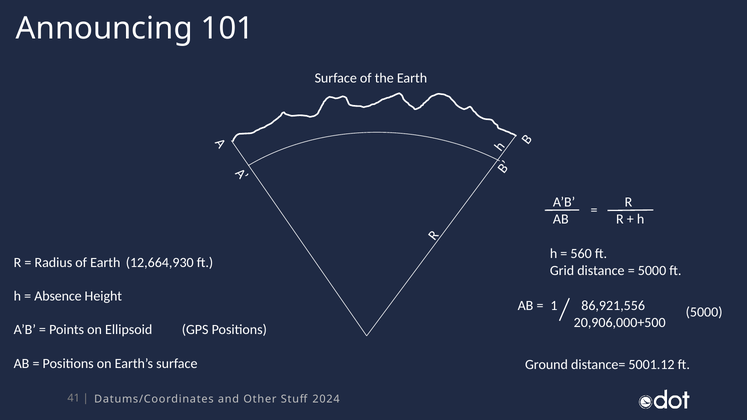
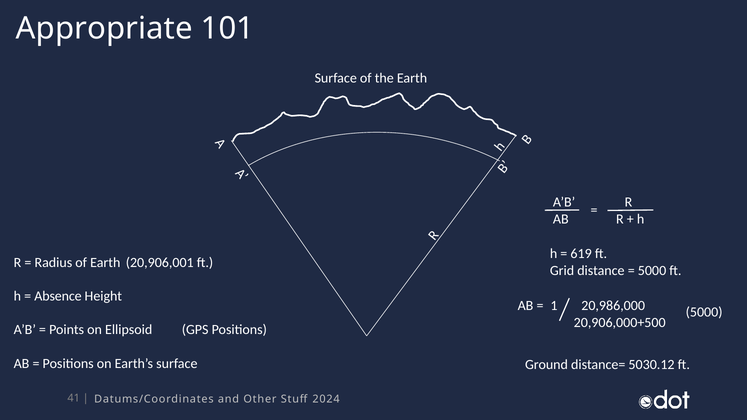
Announcing: Announcing -> Appropriate (104, 28)
560: 560 -> 619 (581, 254)
12,664,930: 12,664,930 -> 20,906,001 (160, 263)
86,921,556: 86,921,556 -> 20,986,000 (613, 306)
5001.12: 5001.12 -> 5030.12 (652, 365)
